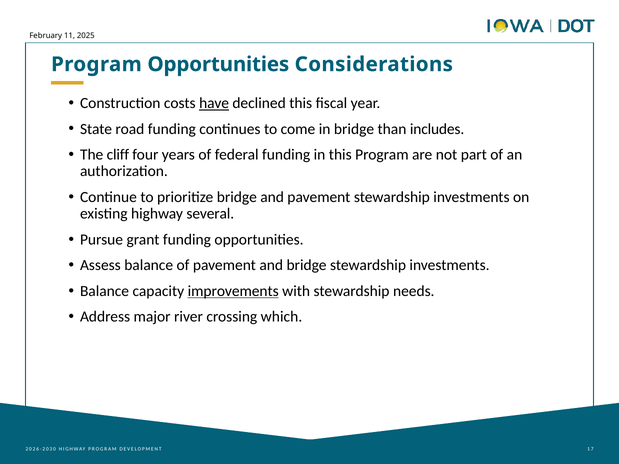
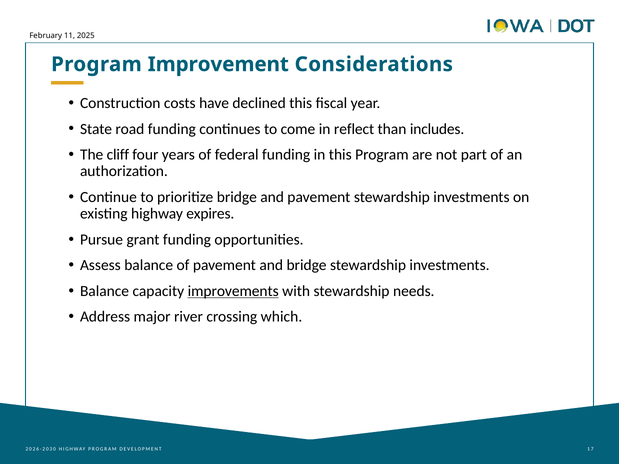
Program Opportunities: Opportunities -> Improvement (218, 64)
have underline: present -> none (214, 103)
in bridge: bridge -> reflect (354, 129)
several: several -> expires (210, 214)
